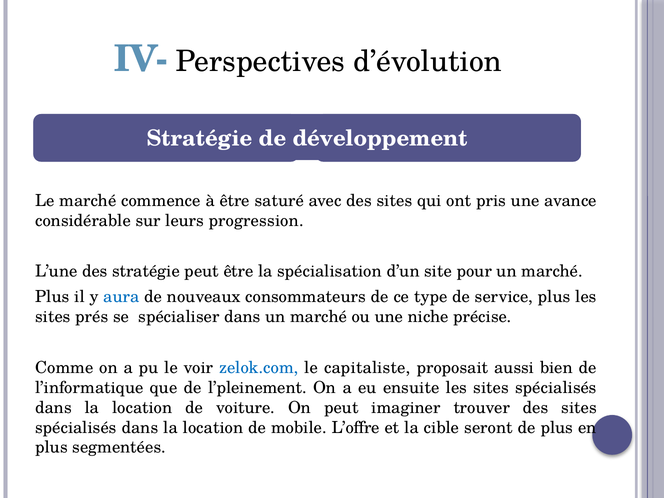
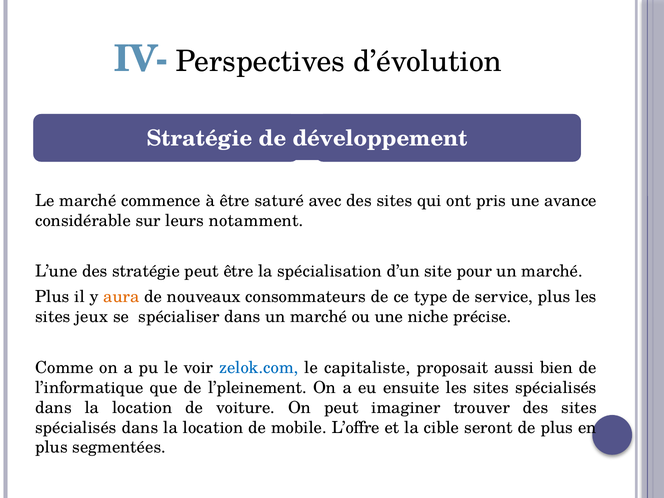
progression: progression -> notamment (256, 221)
aura colour: blue -> orange (121, 297)
prés: prés -> jeux (92, 317)
